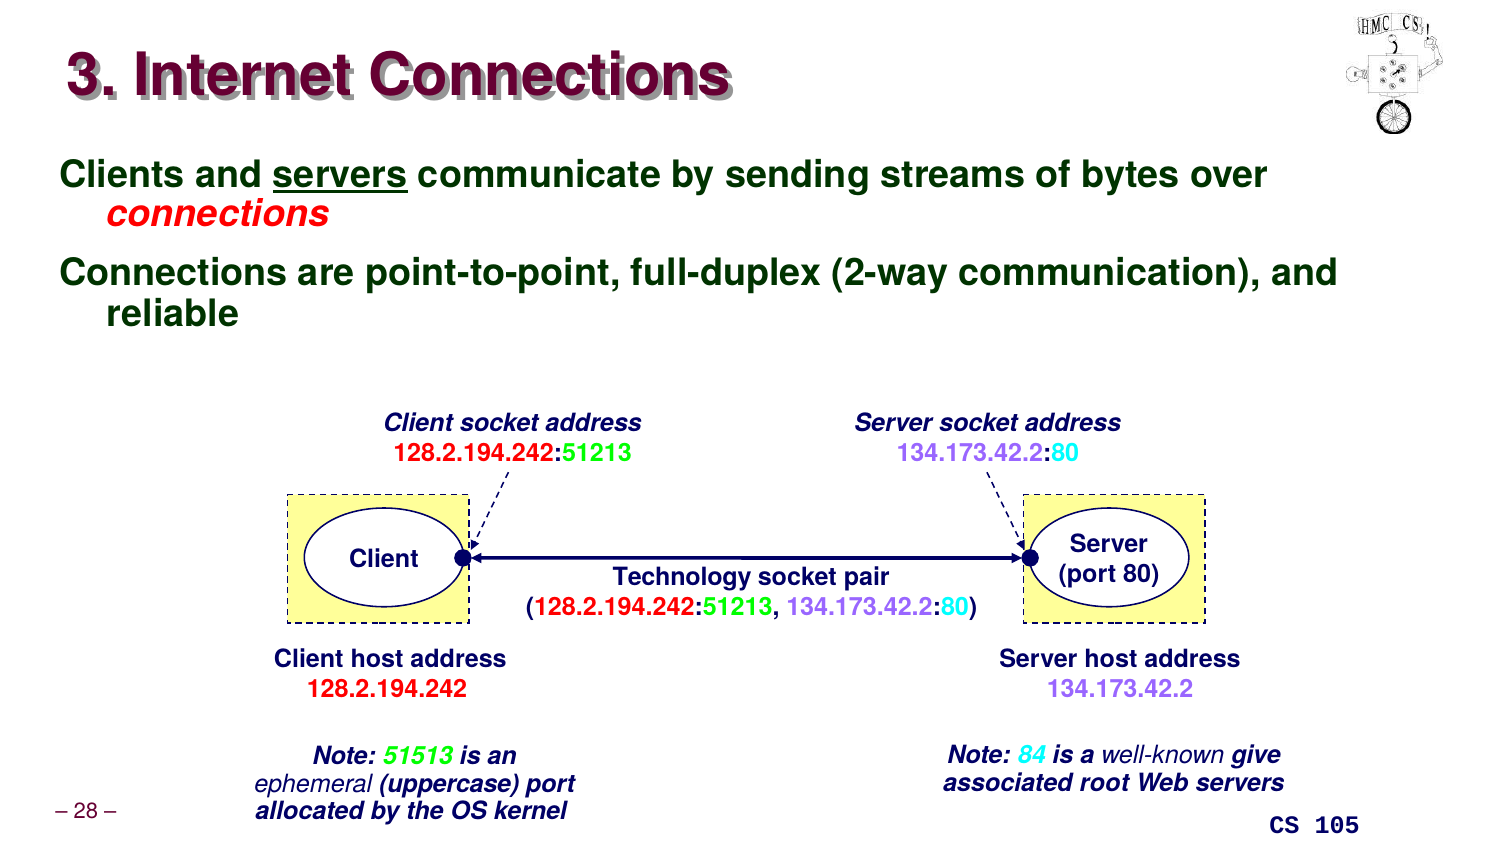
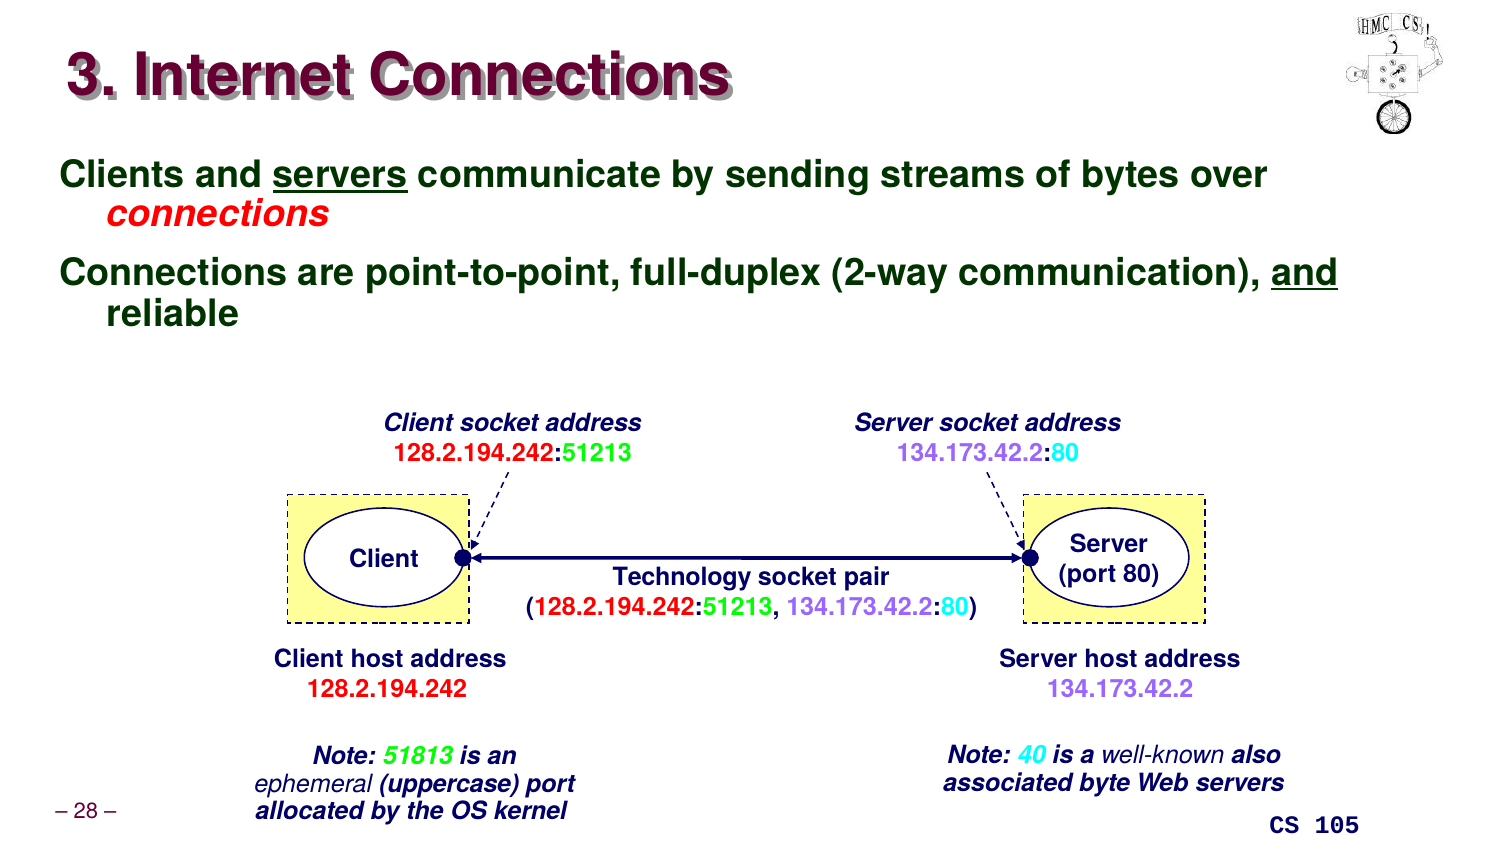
and underline: none -> present (1305, 273)
84: 84 -> 40 (1032, 755)
give: give -> also (1256, 755)
51513: 51513 -> 51813 (418, 756)
root: root -> byte (1105, 782)
